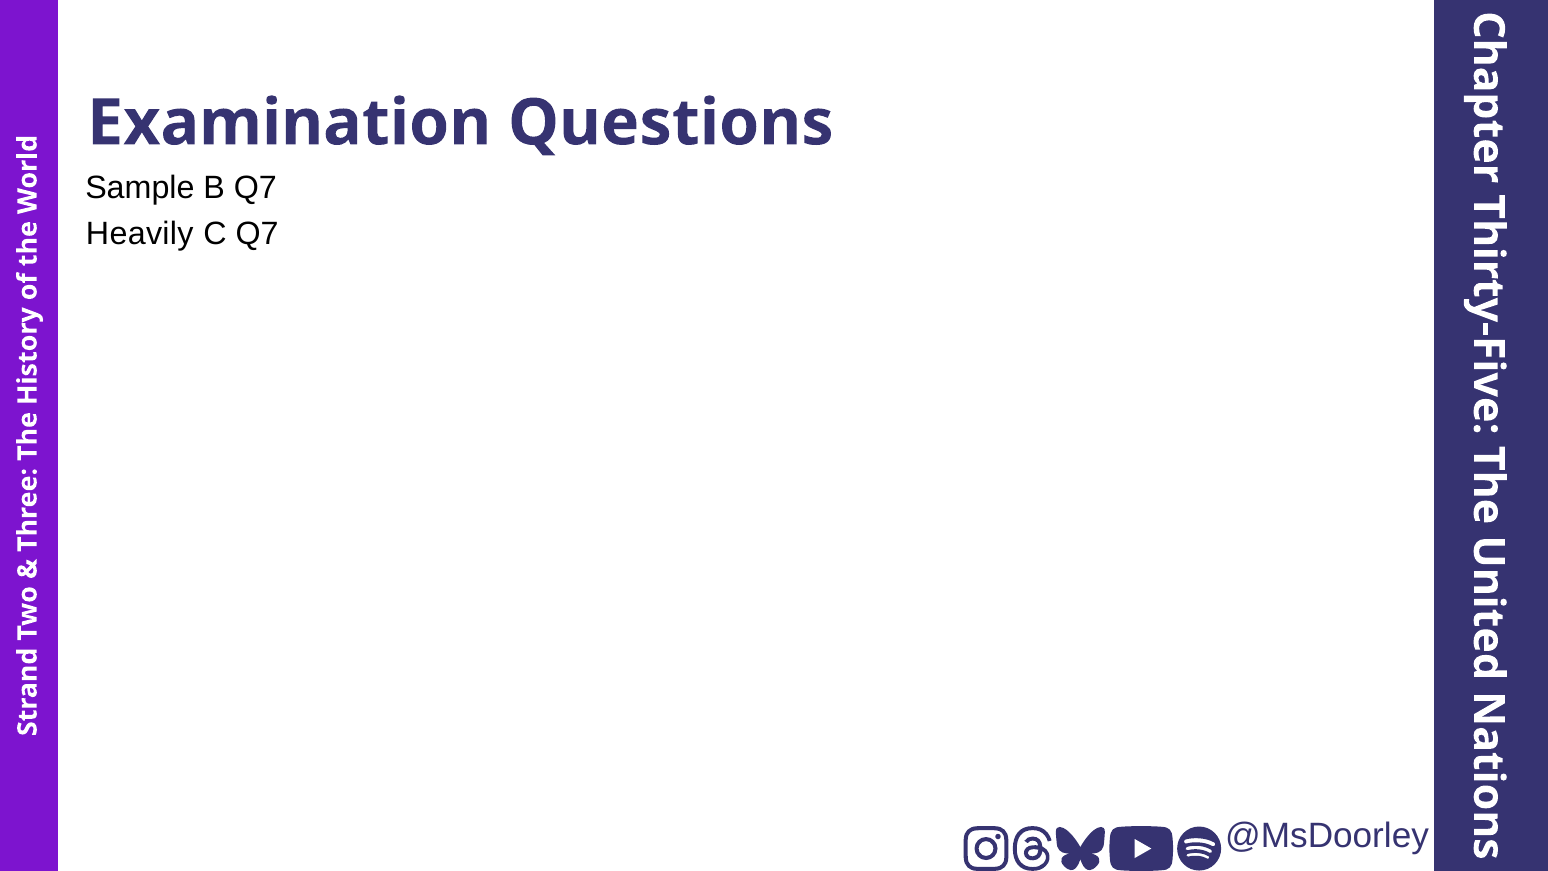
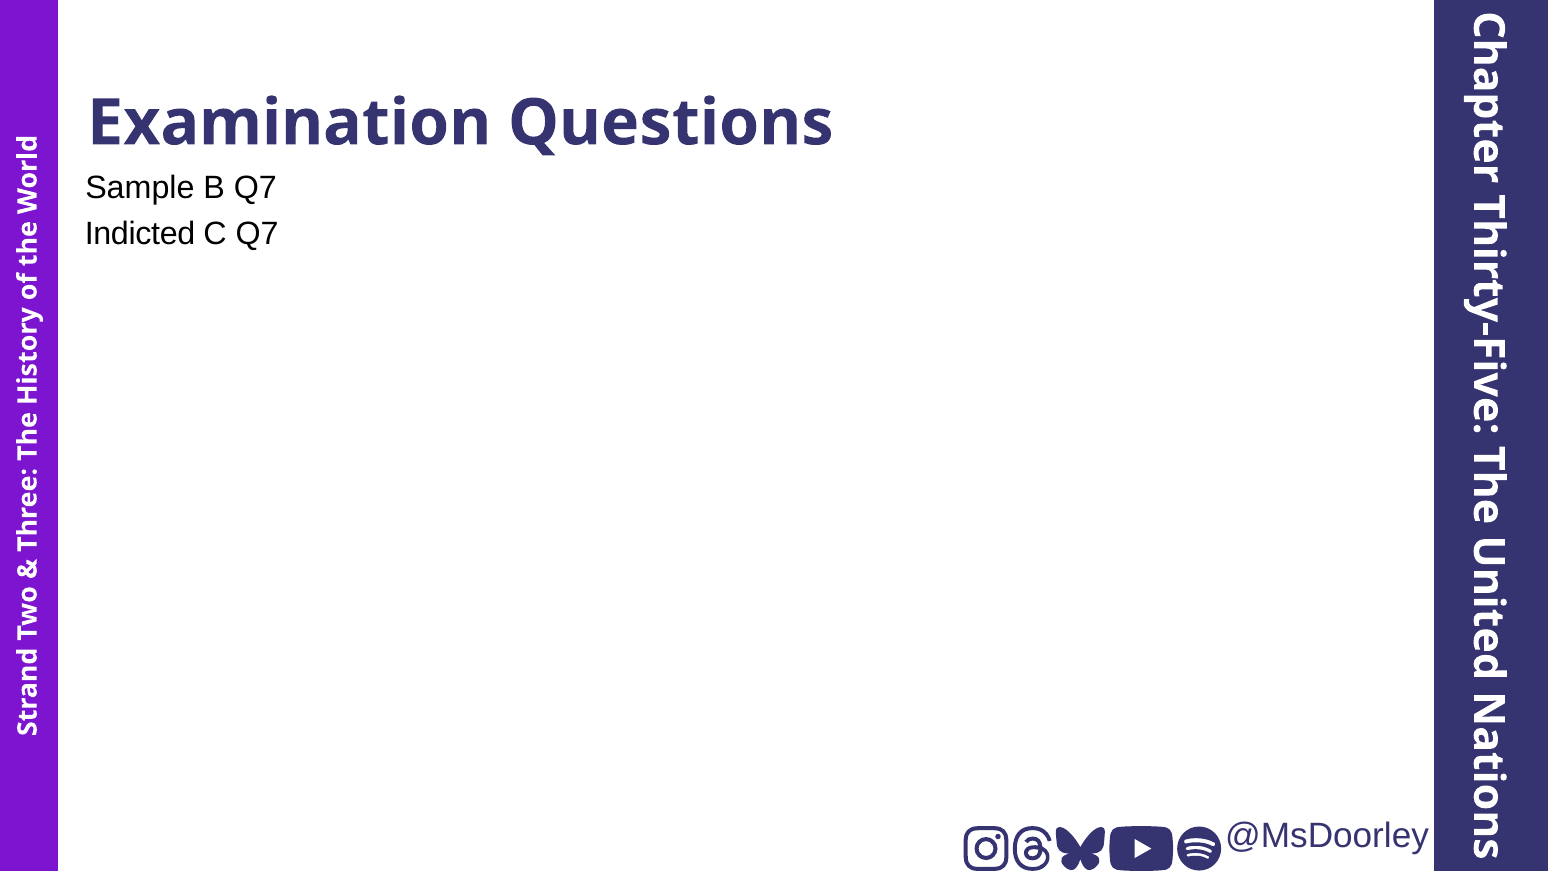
Heavily: Heavily -> Indicted (140, 233)
